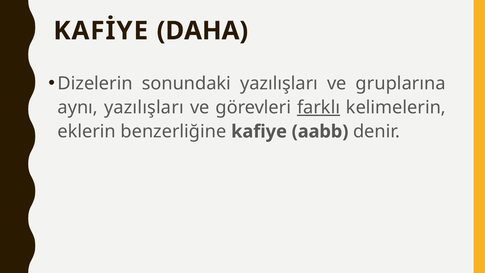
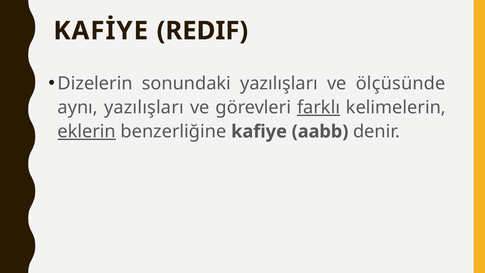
DAHA: DAHA -> REDIF (202, 31)
gruplarına: gruplarına -> ölçüsünde (401, 83)
eklerin underline: none -> present (87, 131)
